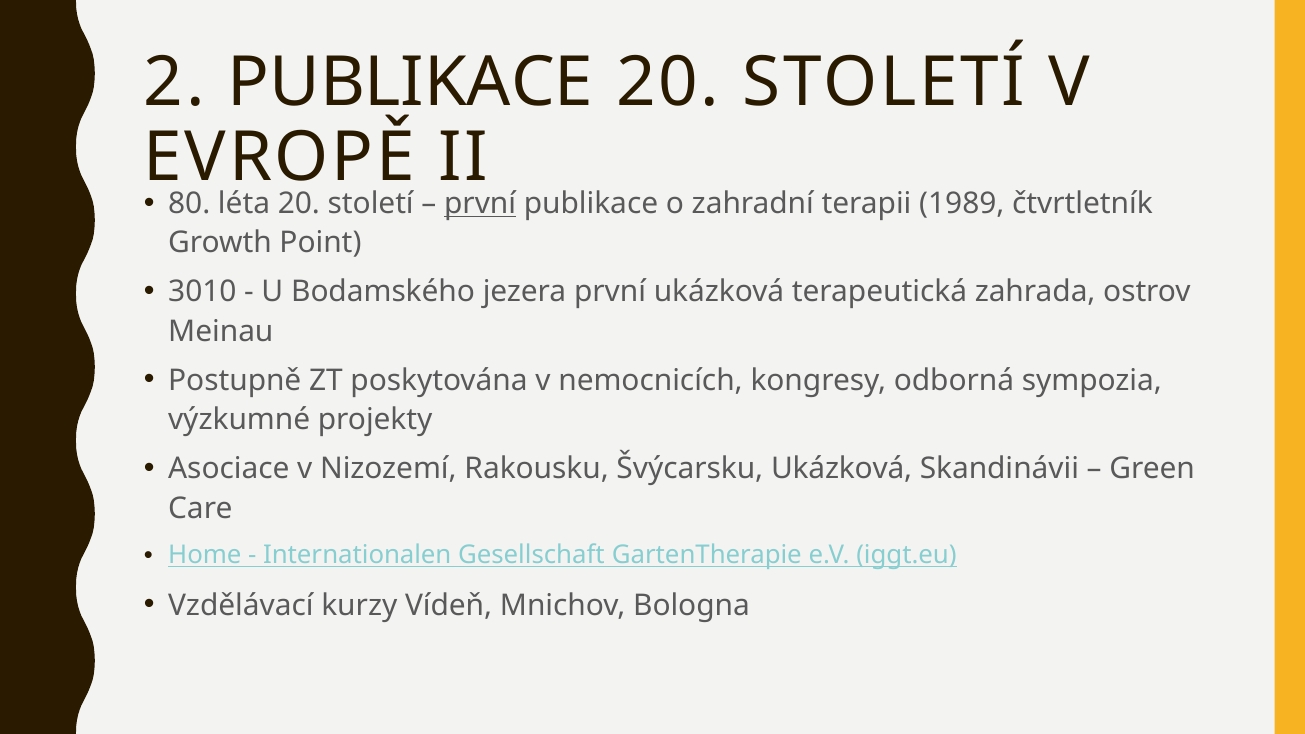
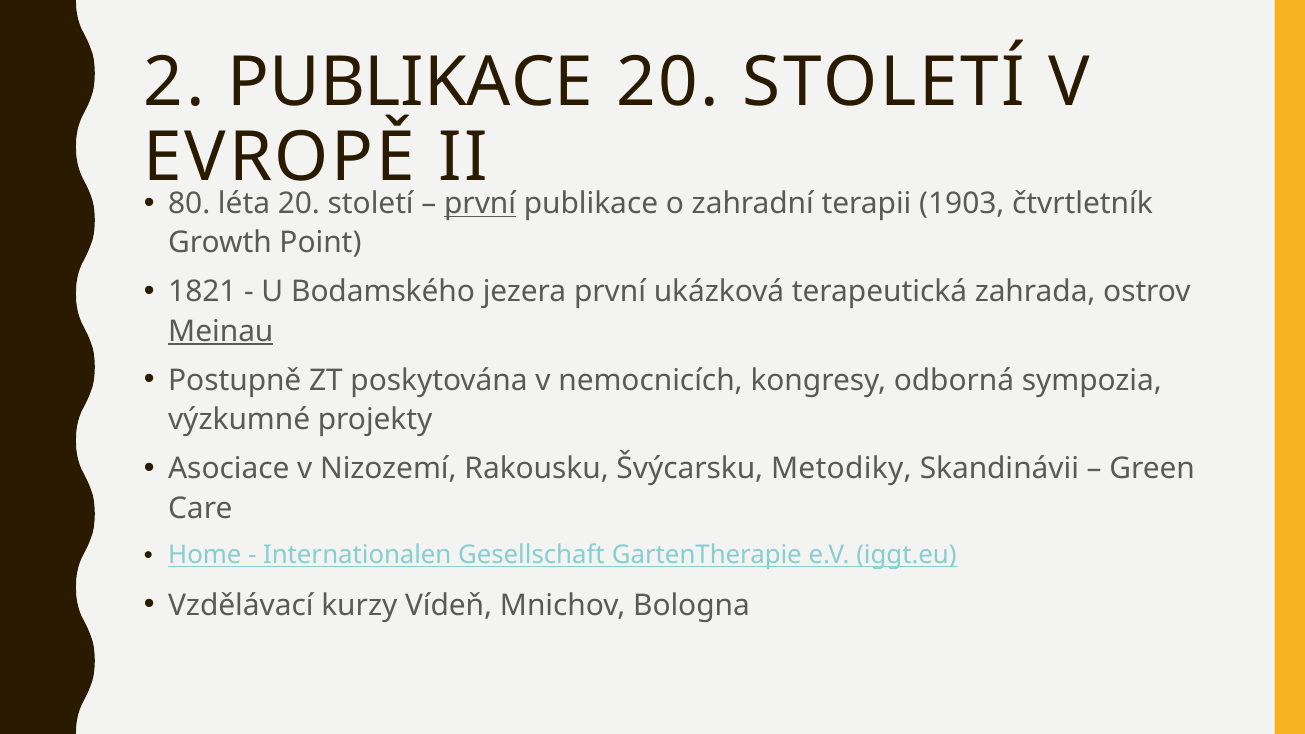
1989: 1989 -> 1903 (962, 204)
3010: 3010 -> 1821 (202, 292)
Meinau underline: none -> present (221, 332)
Švýcarsku Ukázková: Ukázková -> Metodiky (841, 469)
